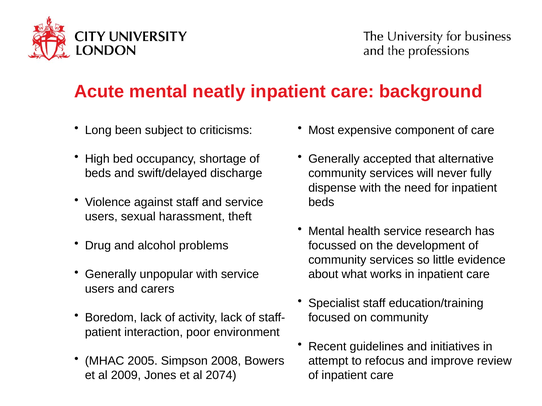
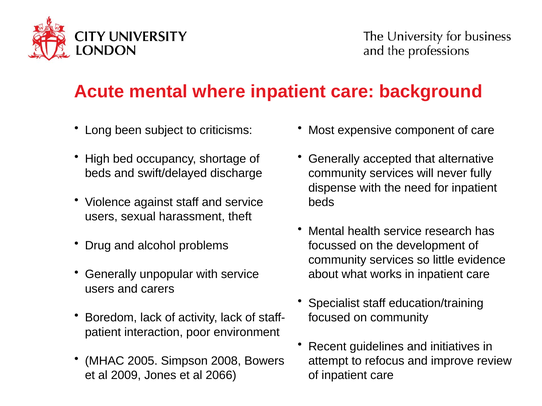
neatly: neatly -> where (219, 92)
2074: 2074 -> 2066 (221, 376)
